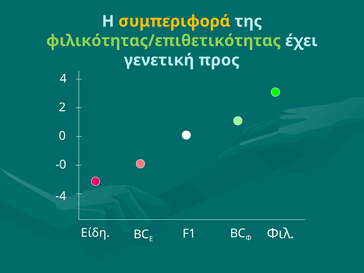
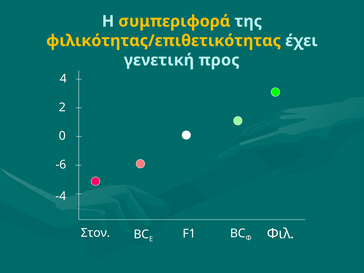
φιλικότητας/επιθετικότητας colour: light green -> yellow (164, 41)
-0: -0 -> -6 (61, 165)
Είδη: Είδη -> Στον (95, 233)
